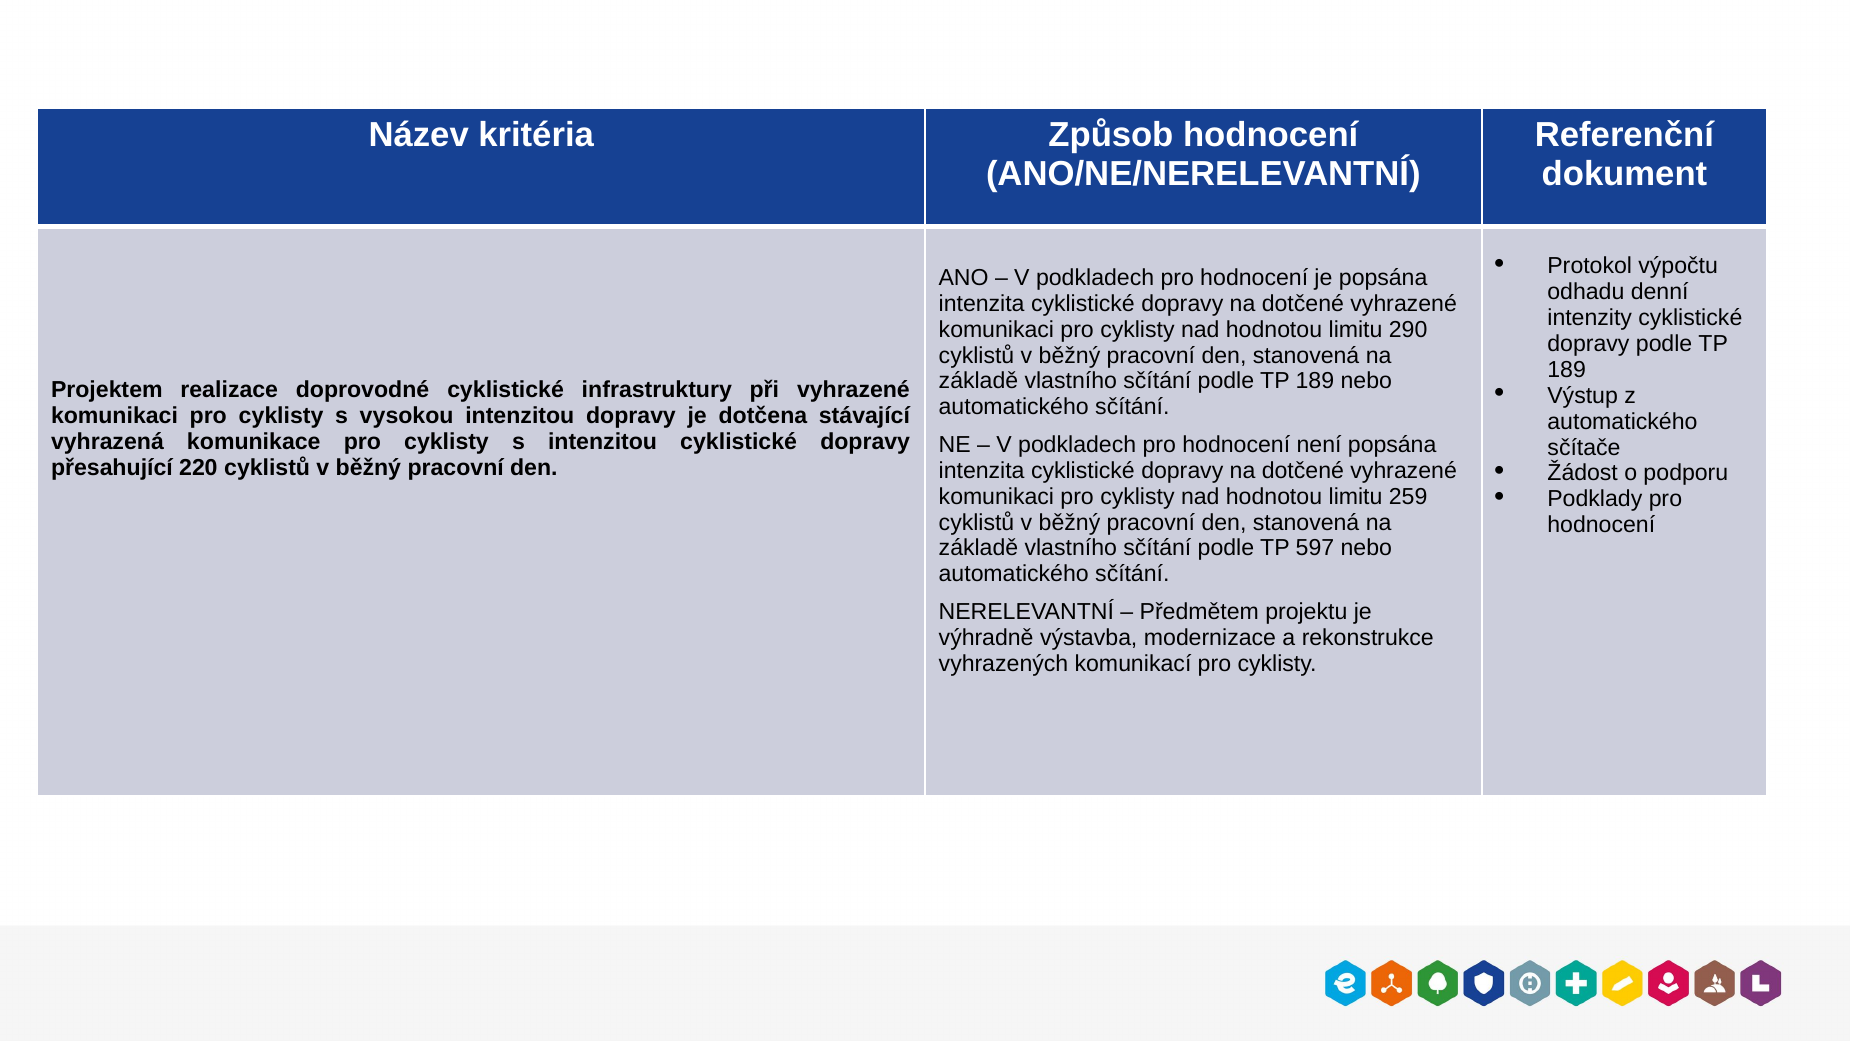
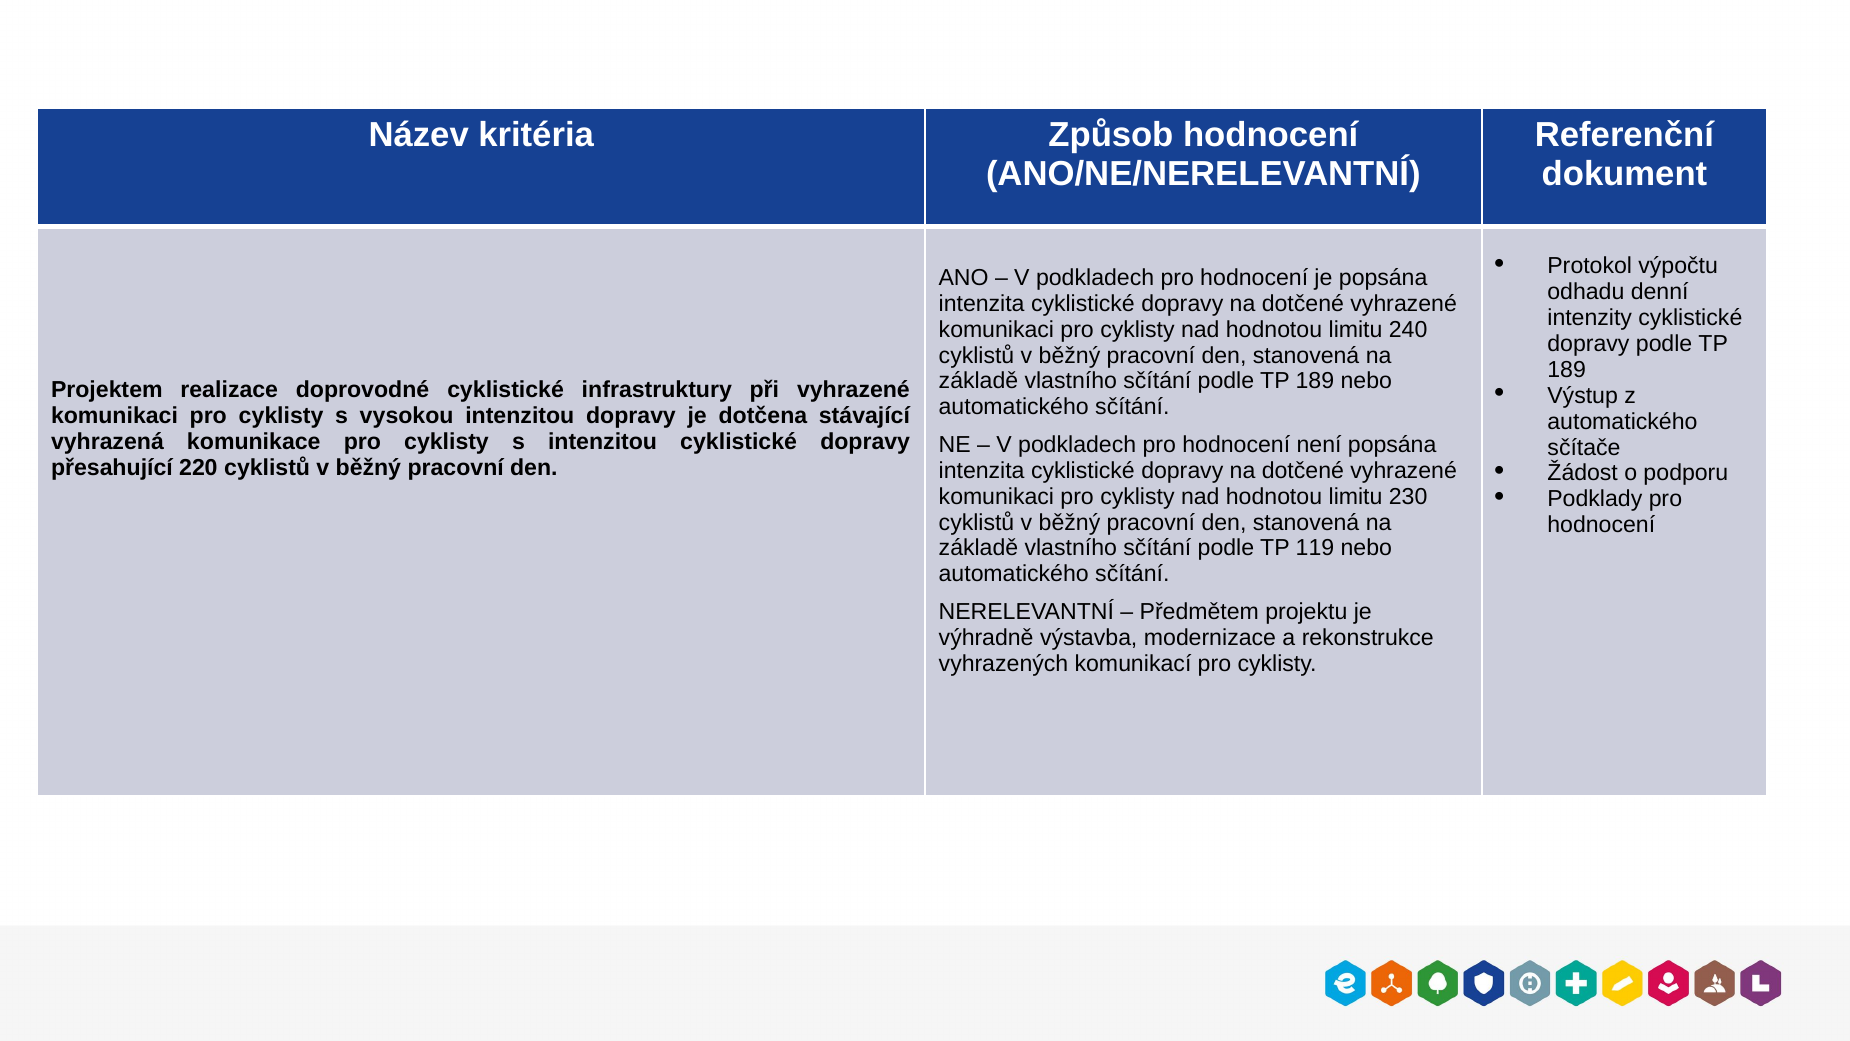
290: 290 -> 240 (1408, 329)
259: 259 -> 230 (1408, 496)
597: 597 -> 119 (1315, 548)
